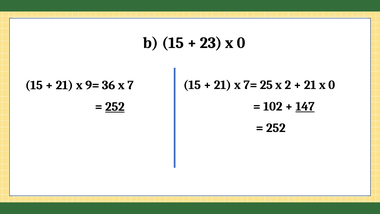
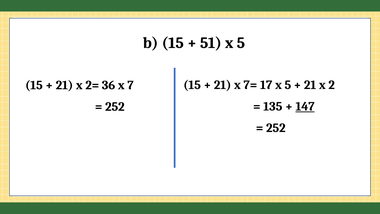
23: 23 -> 51 (211, 43)
0: 0 -> 5 (241, 43)
25: 25 -> 17 (266, 85)
2: 2 -> 5 (288, 85)
21 x 0: 0 -> 2 (332, 85)
9=: 9= -> 2= (92, 85)
102: 102 -> 135 (273, 106)
252 underline: present -> none (115, 107)
